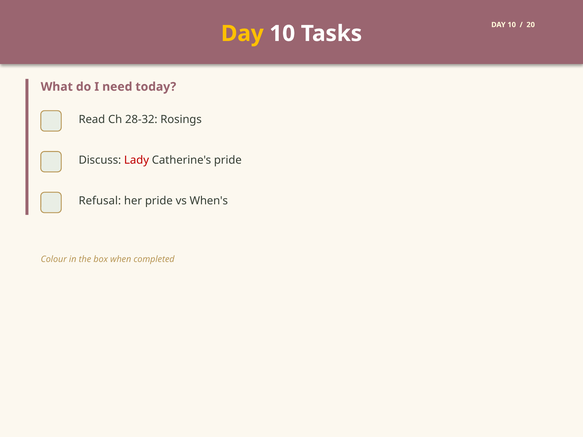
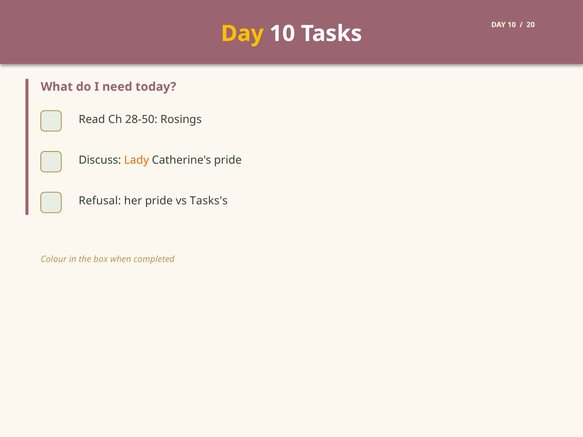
28-32: 28-32 -> 28-50 (141, 119)
Lady colour: red -> orange (137, 160)
When's: When's -> Tasks's (209, 201)
